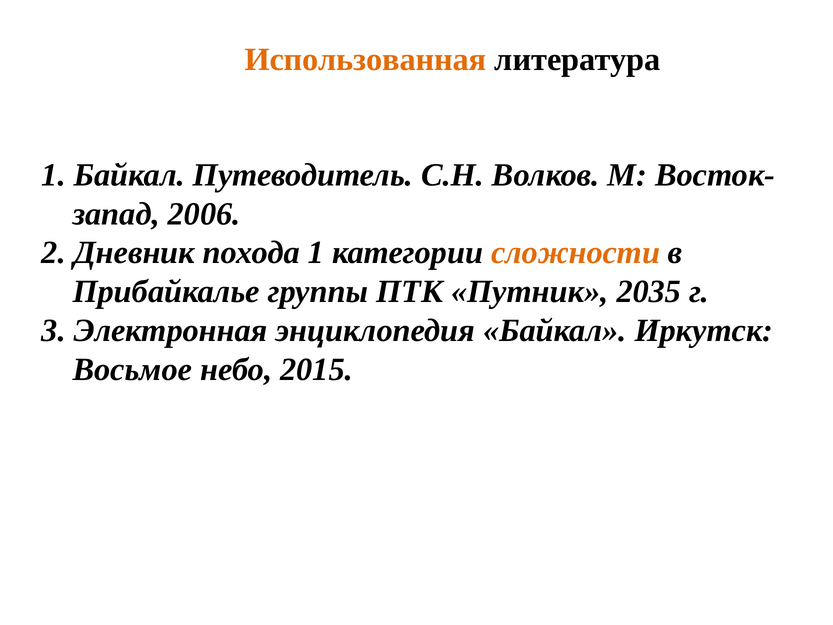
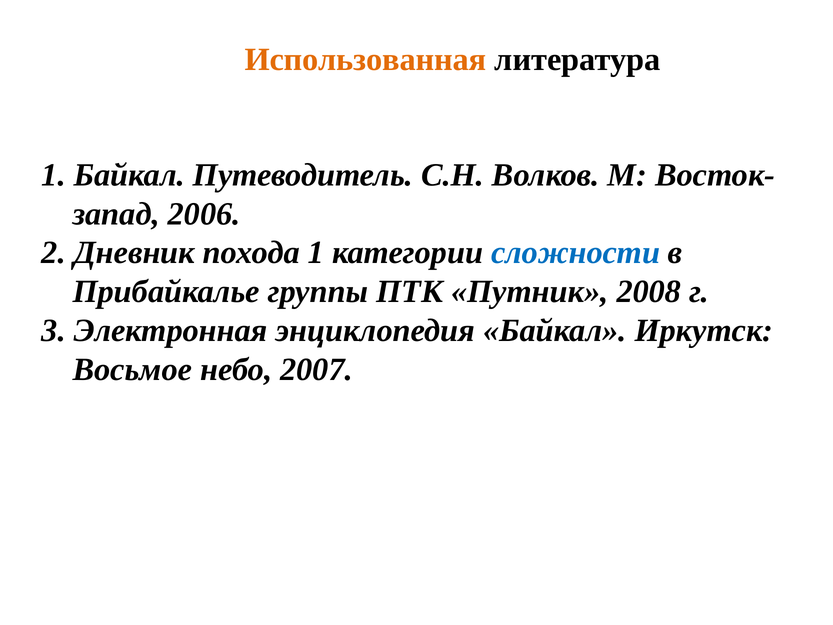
сложности colour: orange -> blue (576, 253)
2035: 2035 -> 2008 (649, 292)
2015: 2015 -> 2007 (316, 369)
